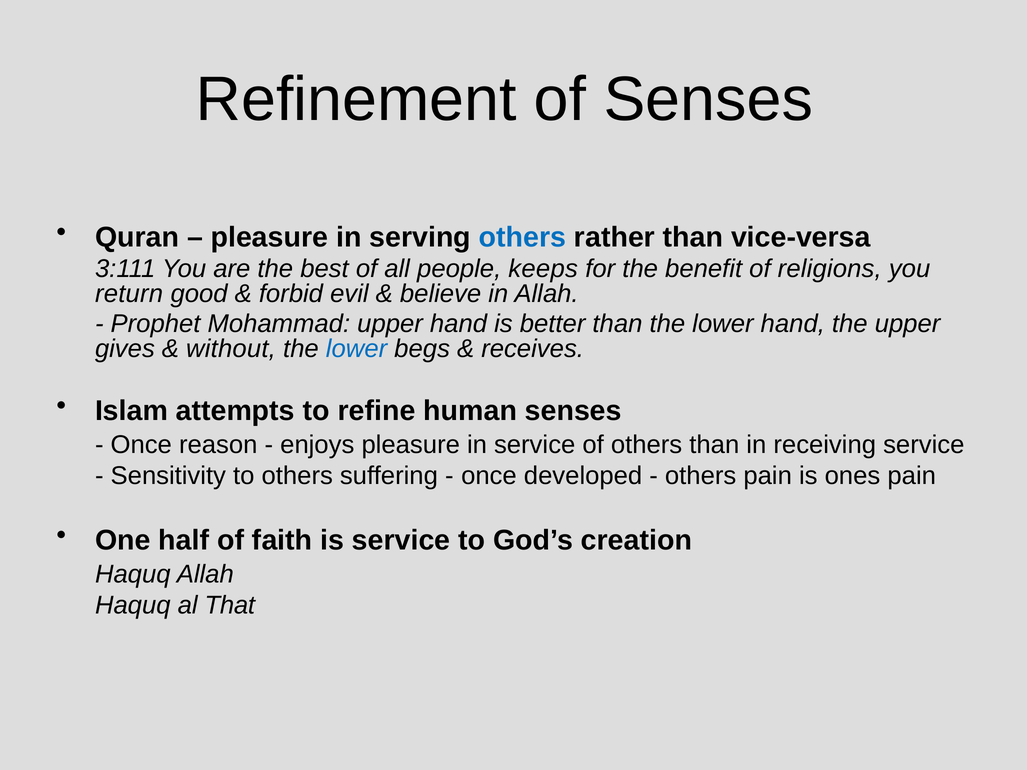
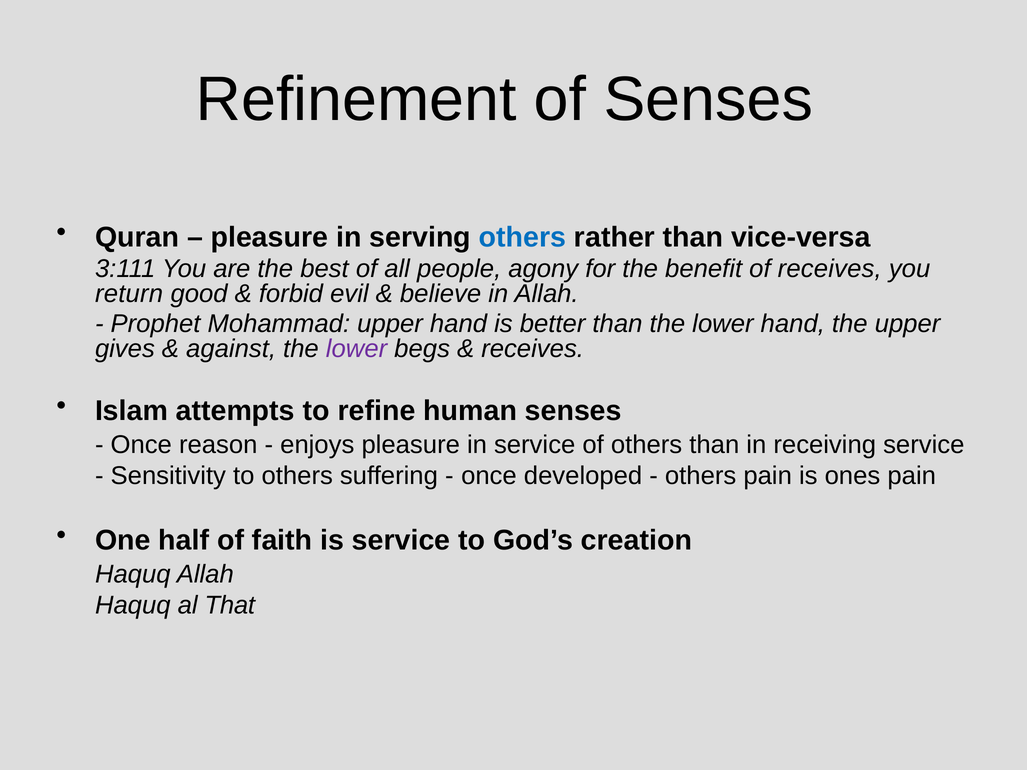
keeps: keeps -> agony (543, 269)
of religions: religions -> receives (830, 269)
without: without -> against (231, 349)
lower colour: blue -> purple (357, 349)
